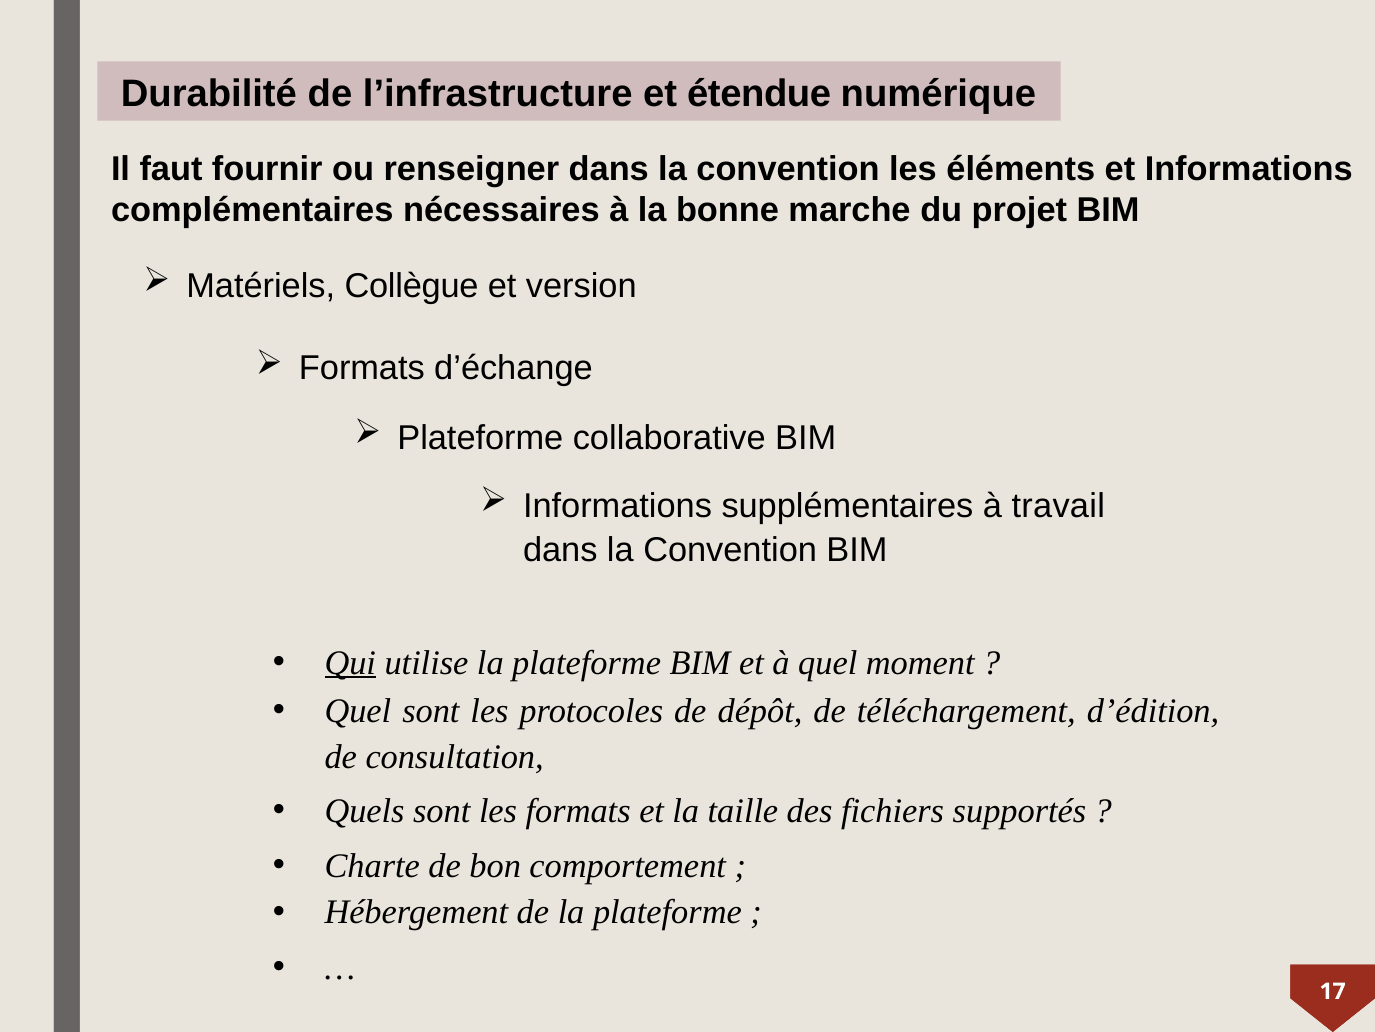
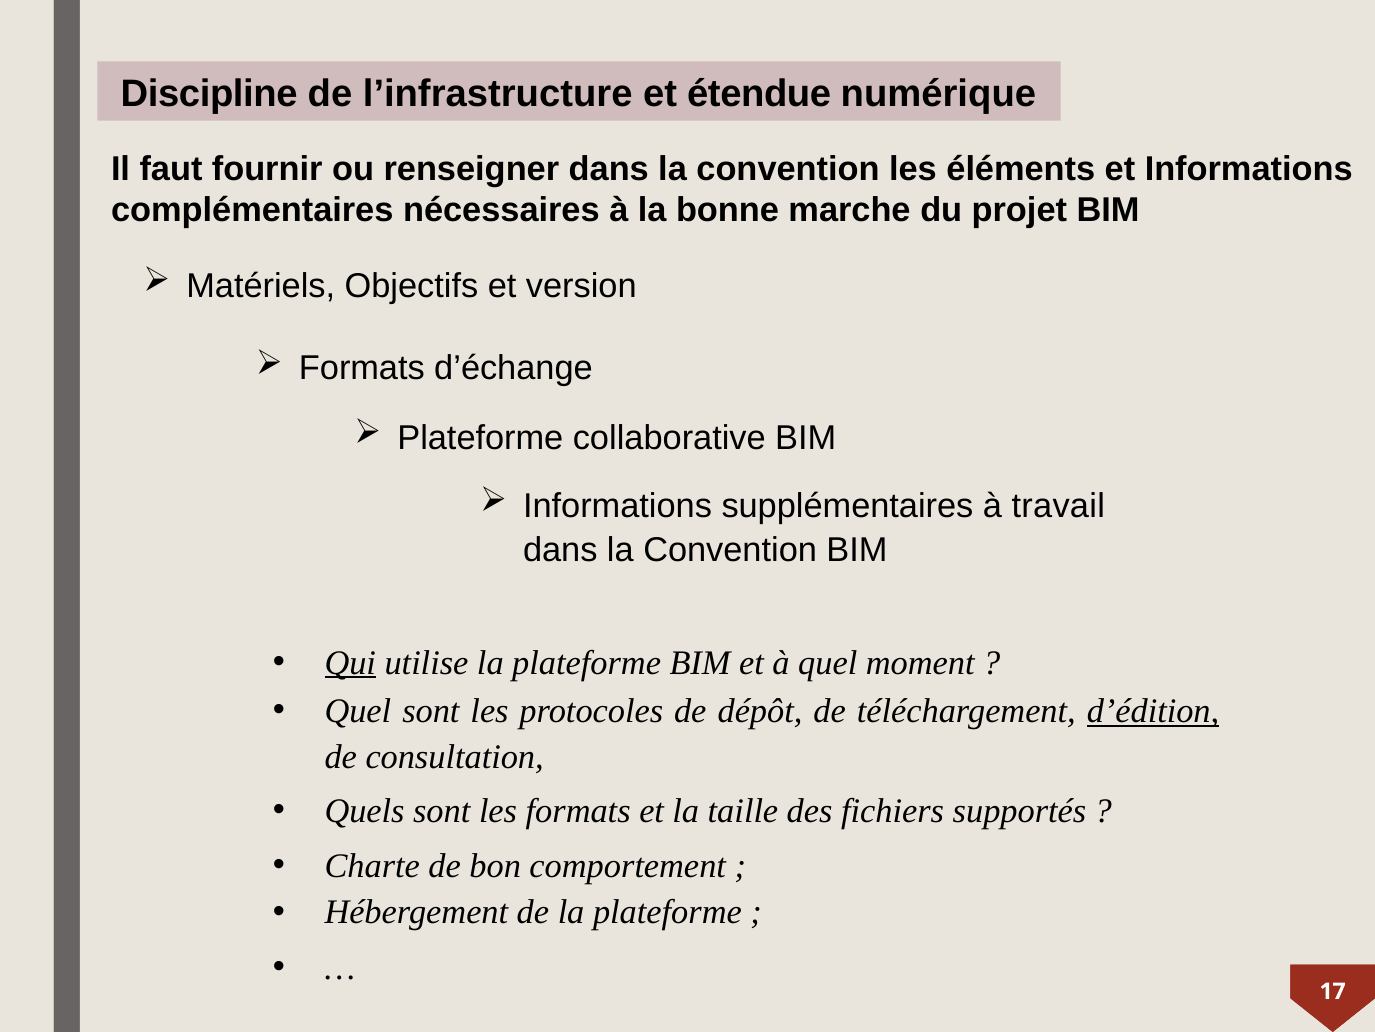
Durabilité: Durabilité -> Discipline (209, 94)
Collègue: Collègue -> Objectifs (411, 286)
d’édition underline: none -> present (1153, 710)
